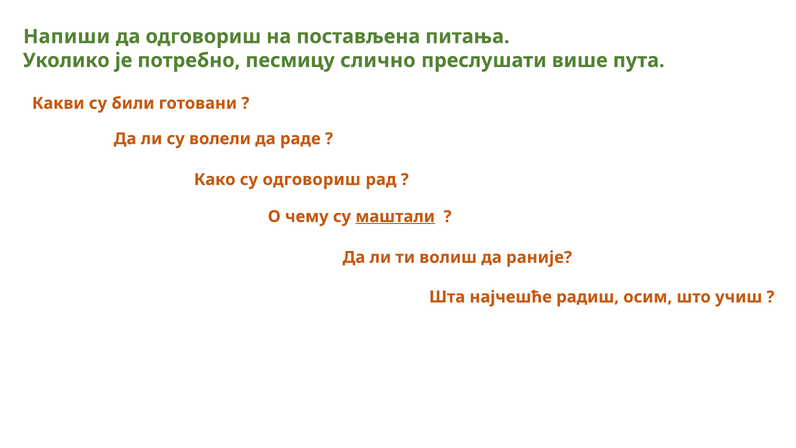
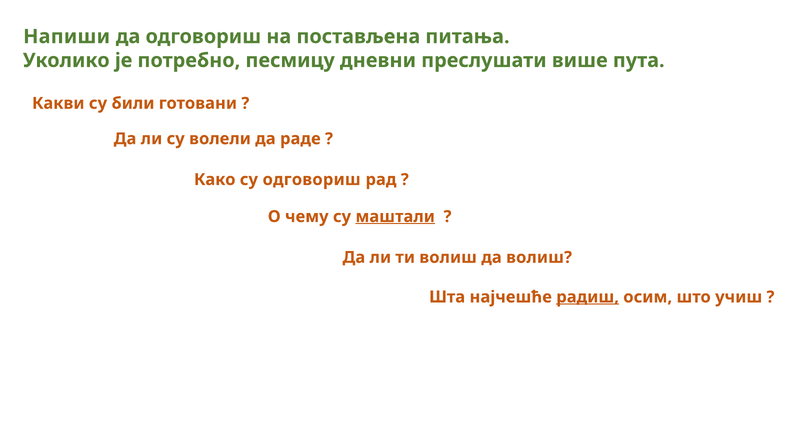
слично: слично -> дневни (378, 60)
да раније: раније -> волиш (539, 257)
радиш underline: none -> present (588, 297)
